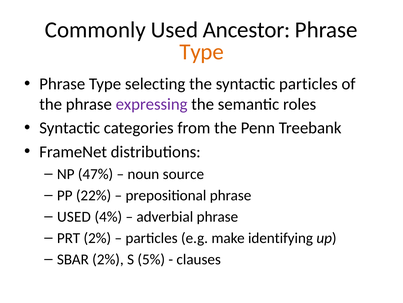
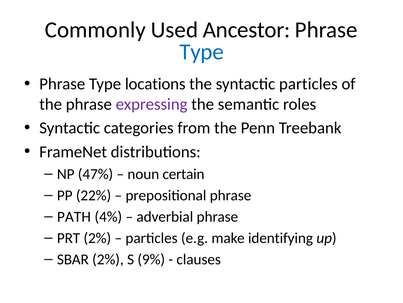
Type colour: orange -> blue (202, 52)
selecting: selecting -> locations (155, 84)
source: source -> certain (183, 174)
USED: USED -> PATH (74, 216)
5%: 5% -> 9% (151, 259)
